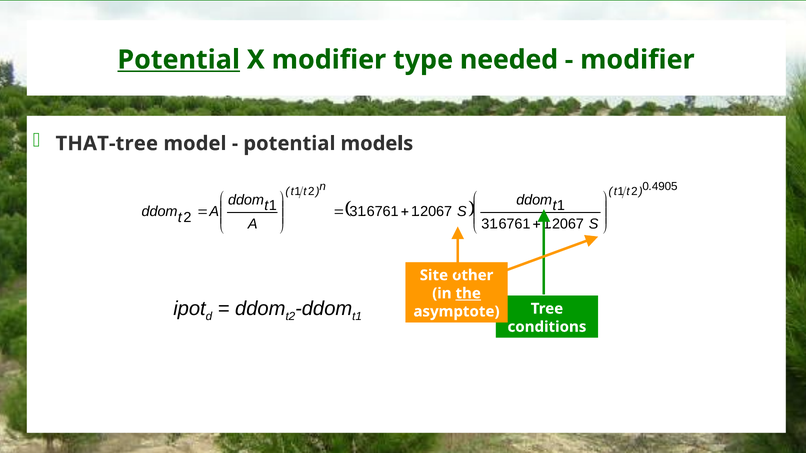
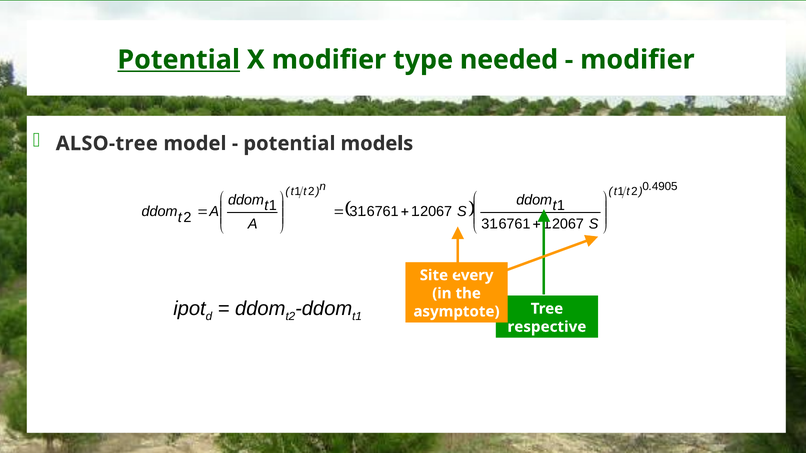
THAT-tree: THAT-tree -> ALSO-tree (107, 144)
other: other -> every (473, 275)
the underline: present -> none (468, 294)
conditions: conditions -> respective (547, 327)
